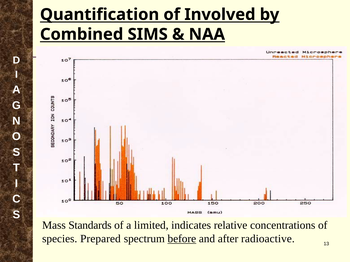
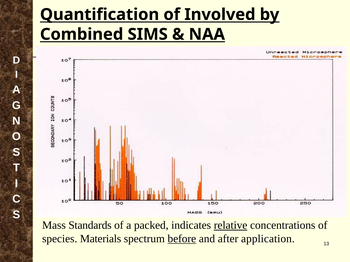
limited: limited -> packed (151, 226)
relative underline: none -> present (231, 226)
Prepared: Prepared -> Materials (101, 239)
radioactive: radioactive -> application (268, 239)
